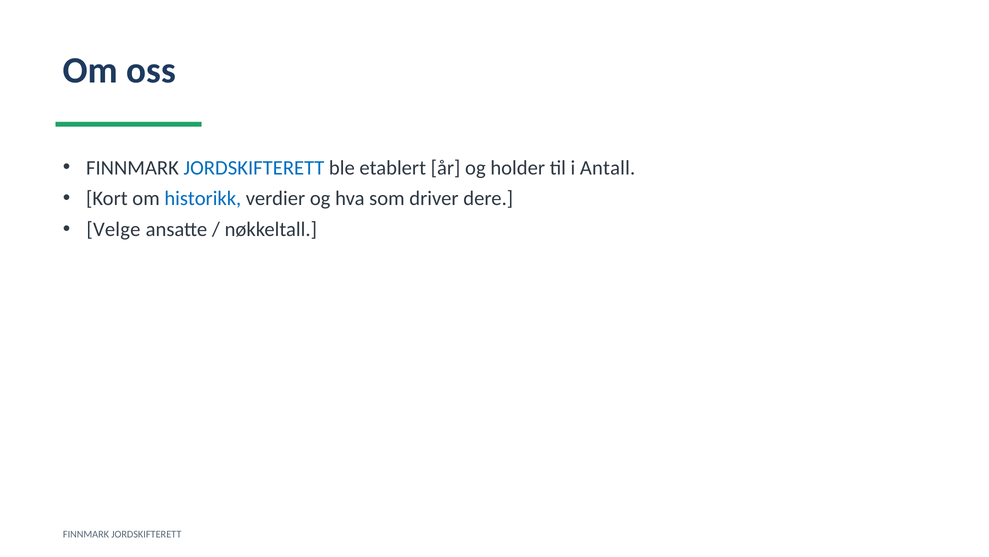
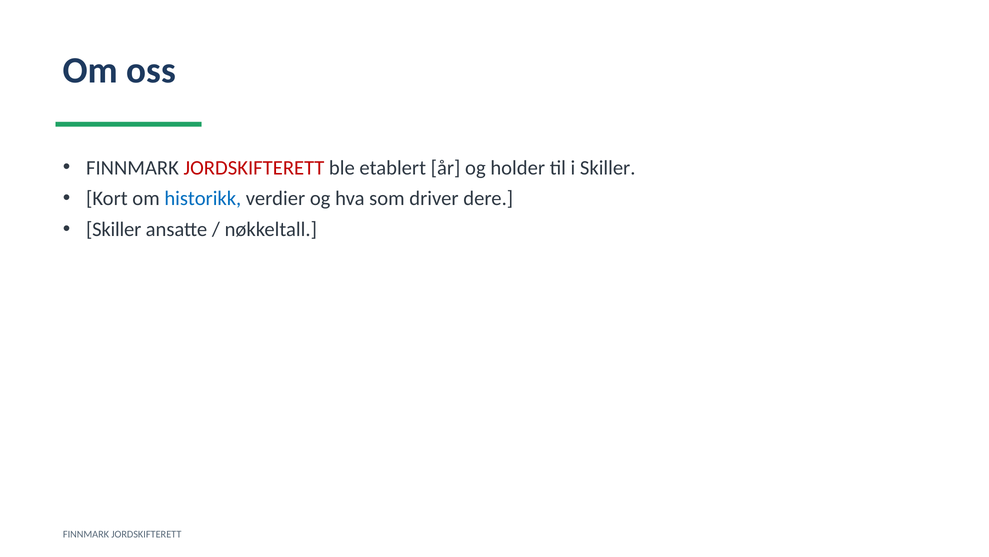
JORDSKIFTERETT colour: blue -> red (254, 168)
i Antall: Antall -> Skiller (608, 168)
Velge: Velge -> Skiller (114, 229)
